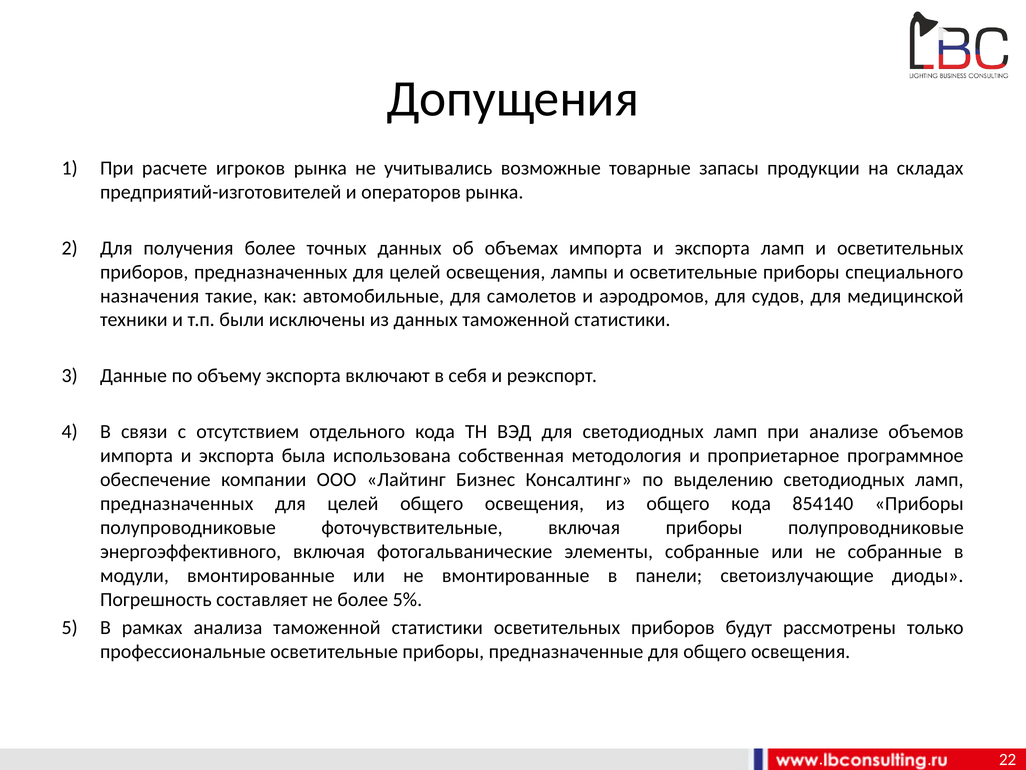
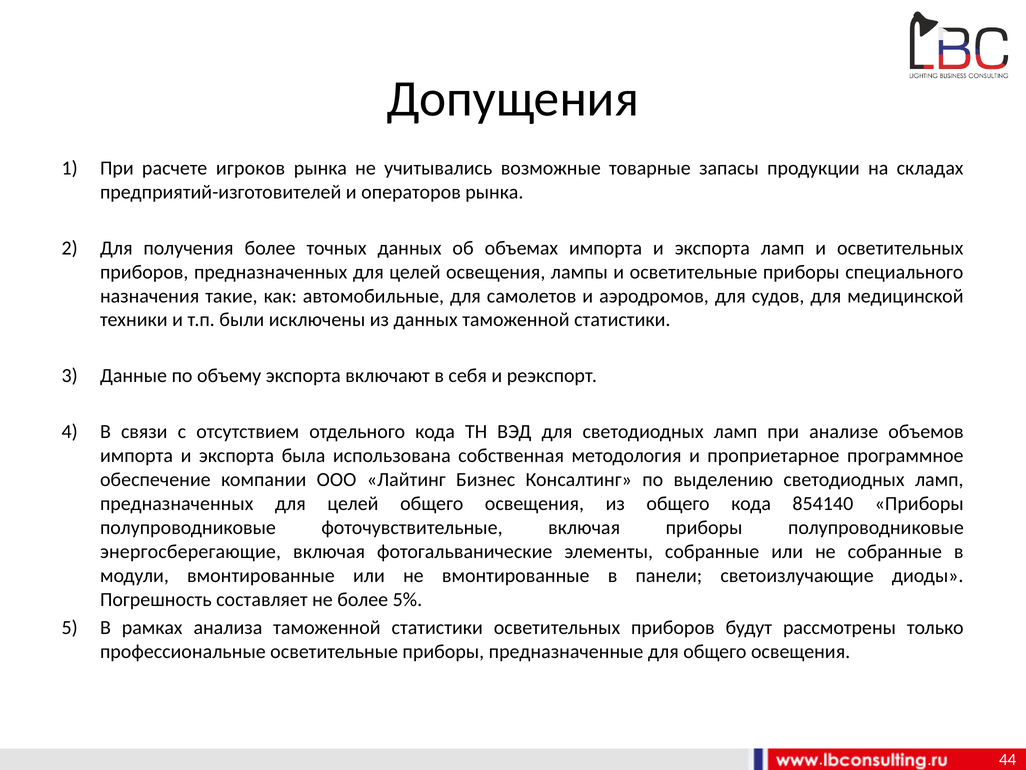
энергоэффективного: энергоэффективного -> энергосберегающие (191, 551)
22: 22 -> 44 (1008, 759)
